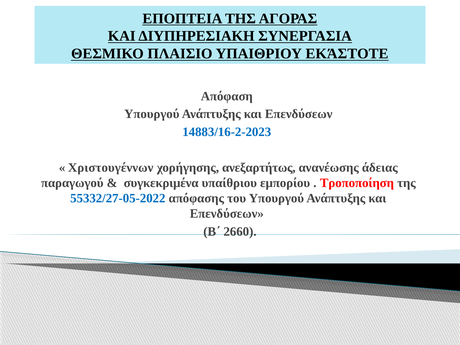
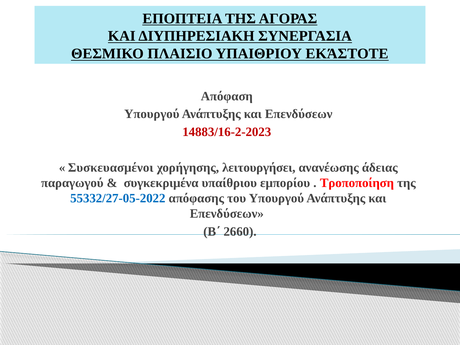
14883/16-2-2023 colour: blue -> red (227, 132)
Χριστουγέννων: Χριστουγέννων -> Συσκευασμένοι (111, 168)
ανεξαρτήτως: ανεξαρτήτως -> λειτουργήσει (259, 168)
